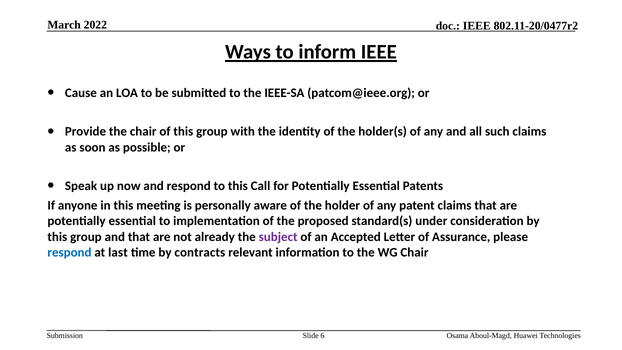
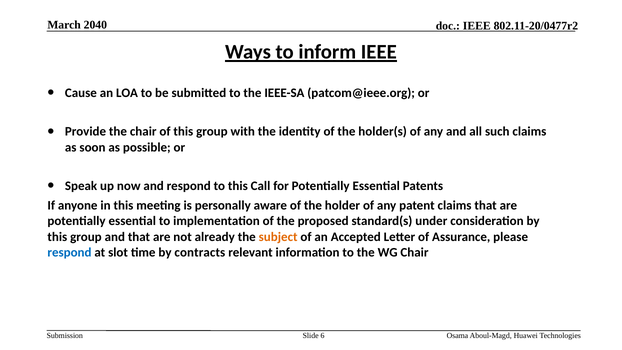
2022: 2022 -> 2040 (95, 25)
subject colour: purple -> orange (278, 237)
last: last -> slot (118, 252)
